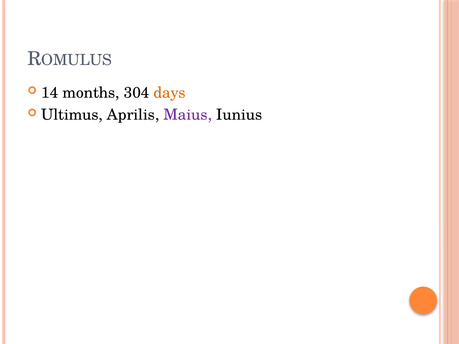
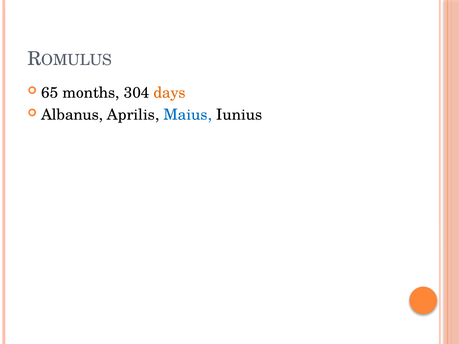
14: 14 -> 65 (50, 93)
Ultimus: Ultimus -> Albanus (72, 115)
Maius colour: purple -> blue (188, 115)
